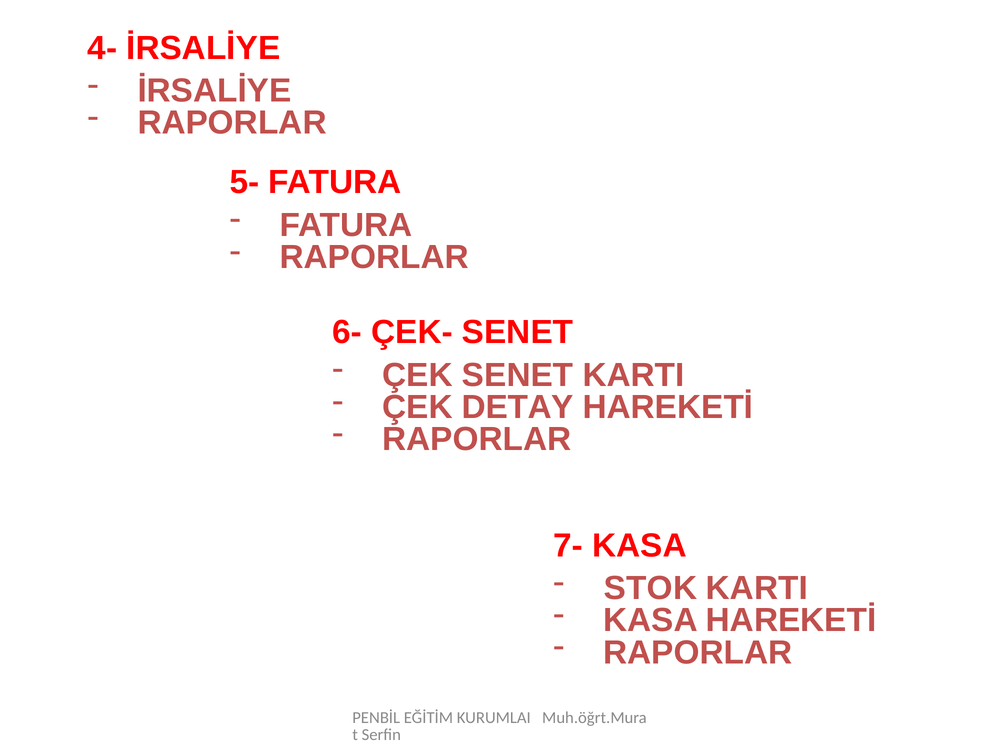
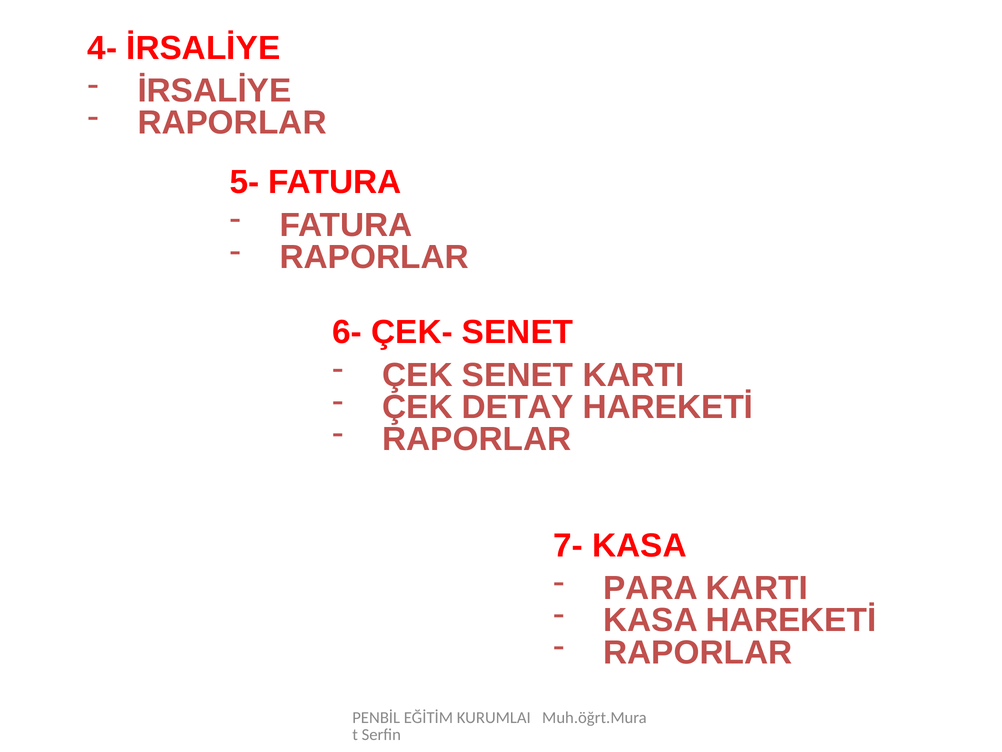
STOK: STOK -> PARA (651, 588)
